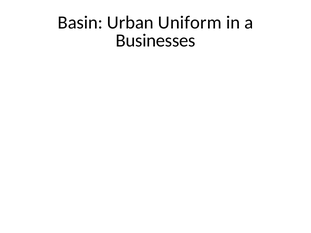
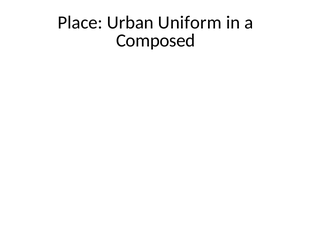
Basin: Basin -> Place (80, 23)
Businesses: Businesses -> Composed (156, 40)
